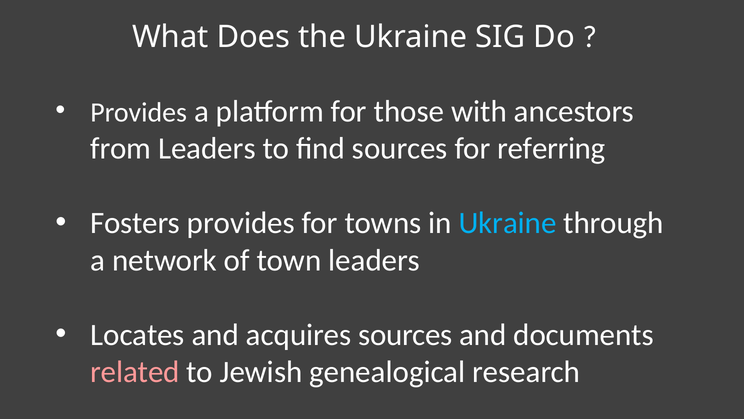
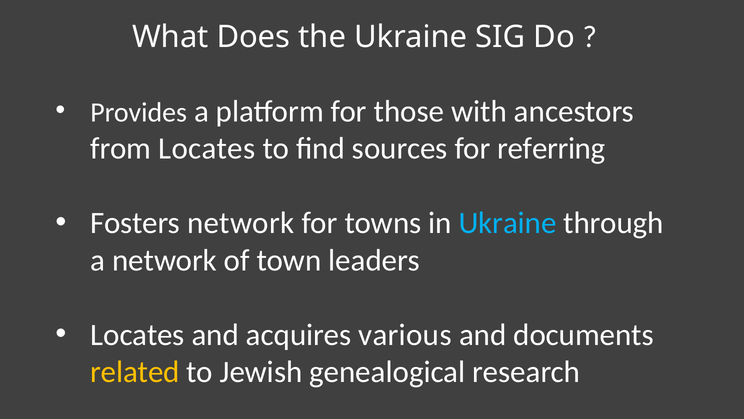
from Leaders: Leaders -> Locates (207, 148)
Fosters provides: provides -> network (241, 223)
acquires sources: sources -> various (405, 334)
related colour: pink -> yellow (135, 372)
